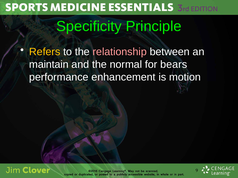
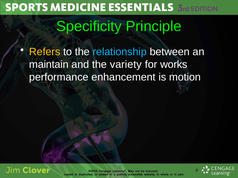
relationship colour: pink -> light blue (120, 52)
normal: normal -> variety (126, 65)
bears: bears -> works (174, 65)
